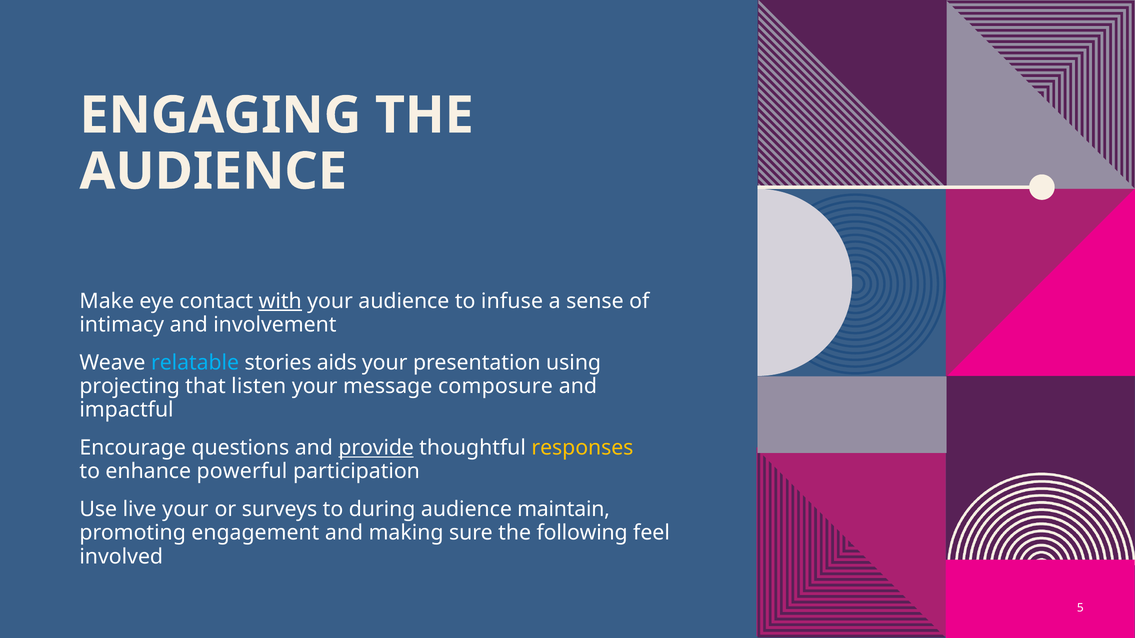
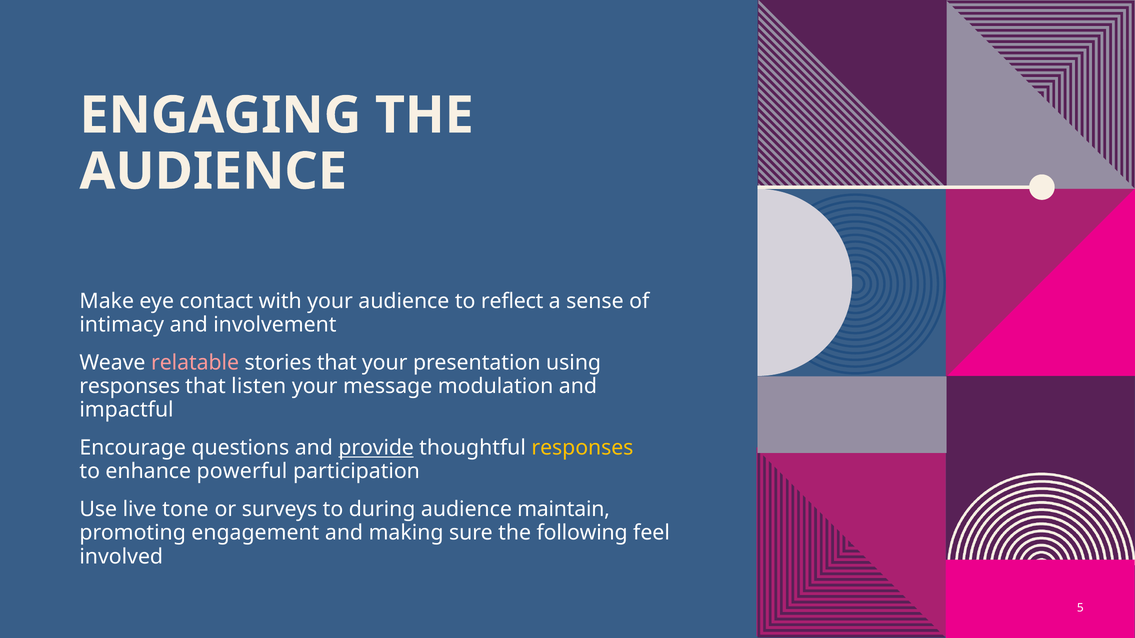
with underline: present -> none (280, 301)
infuse: infuse -> reflect (512, 301)
relatable colour: light blue -> pink (195, 363)
stories aids: aids -> that (337, 363)
projecting: projecting -> responses (130, 387)
composure: composure -> modulation (496, 387)
live your: your -> tone (185, 510)
